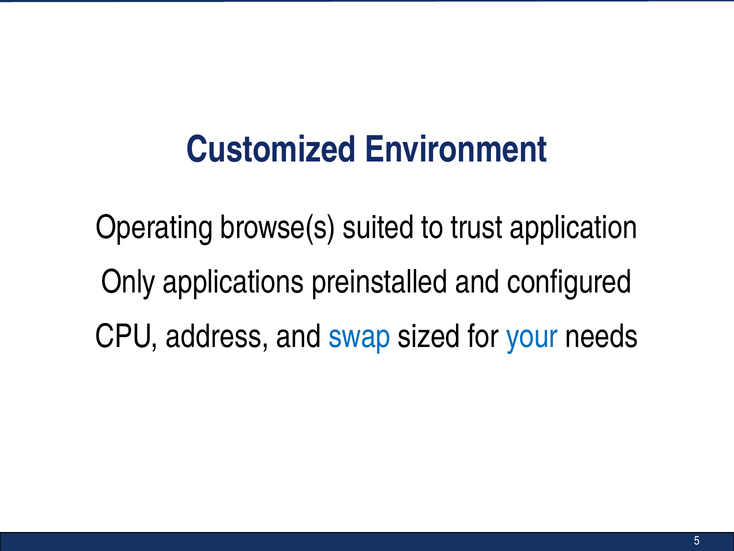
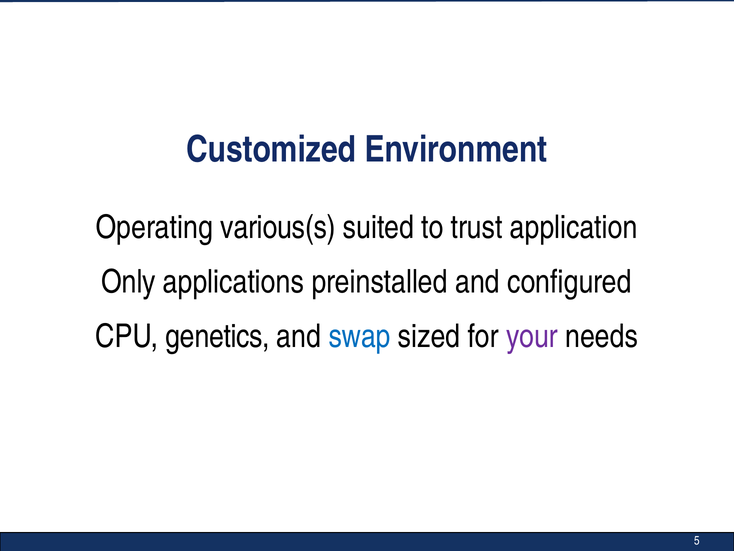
browse(s: browse(s -> various(s (278, 227)
address: address -> genetics (218, 336)
your colour: blue -> purple (532, 336)
